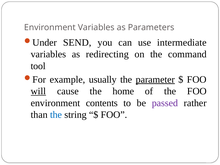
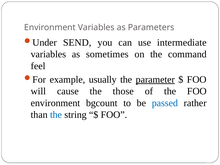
redirecting: redirecting -> sometimes (107, 54)
tool: tool -> feel (38, 66)
will underline: present -> none (38, 91)
home: home -> those (123, 91)
contents: contents -> bgcount (102, 103)
passed colour: purple -> blue (165, 103)
